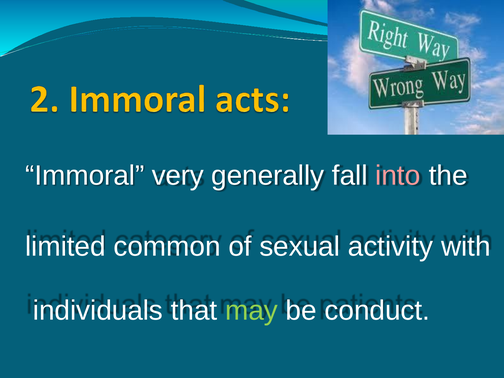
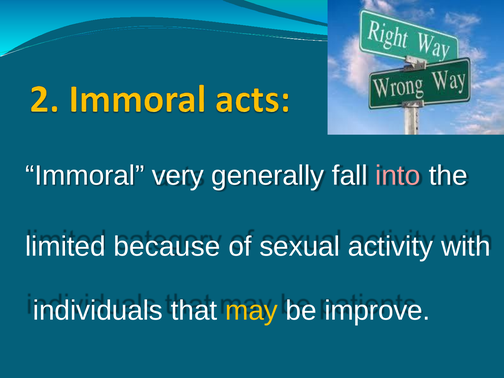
common: common -> because (167, 247)
may colour: light green -> yellow (252, 310)
conduct: conduct -> improve (377, 310)
